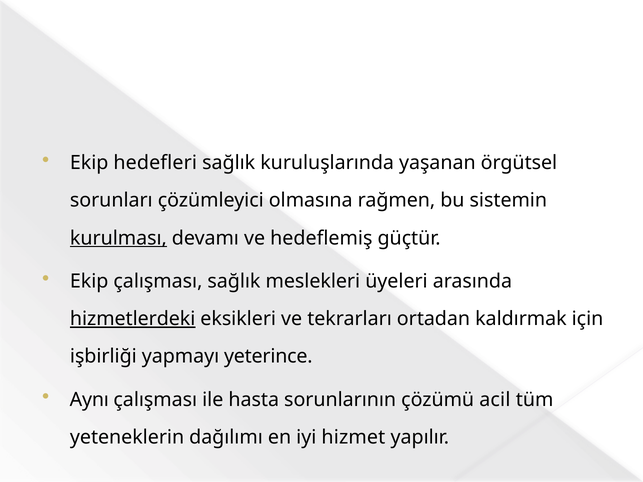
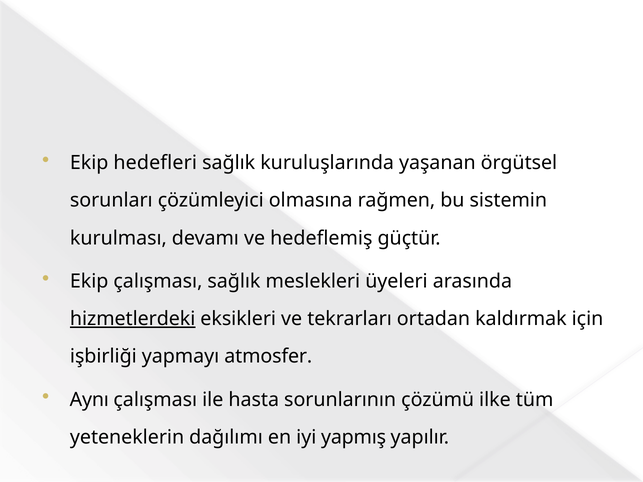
kurulması underline: present -> none (118, 238)
yeterince: yeterince -> atmosfer (268, 357)
acil: acil -> ilke (495, 400)
hizmet: hizmet -> yapmış (354, 437)
